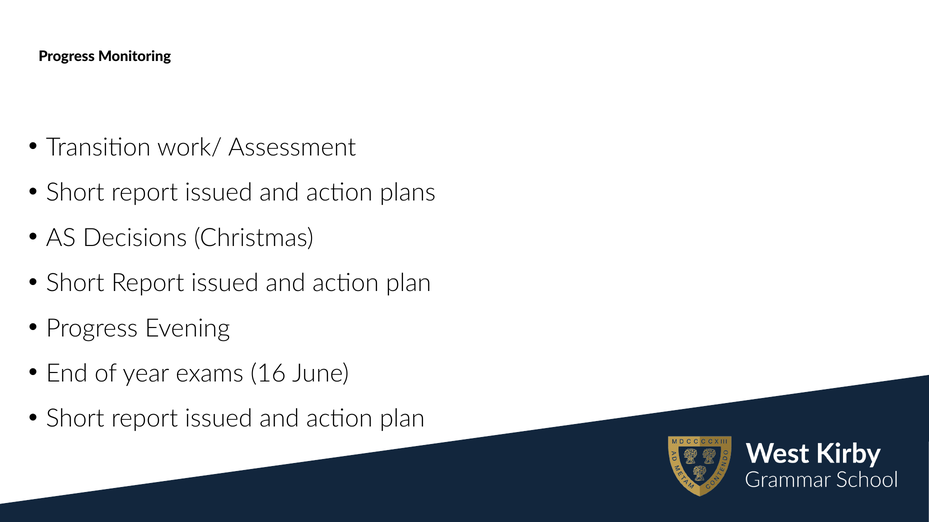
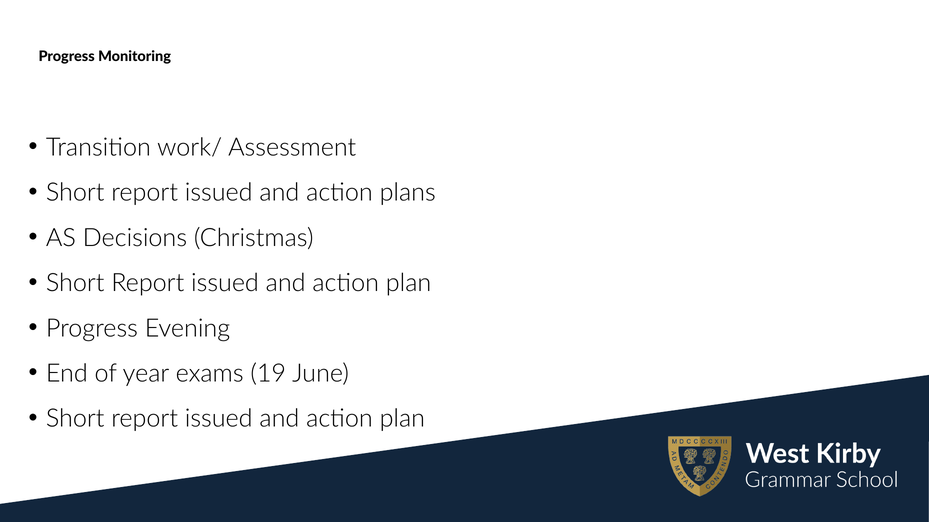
16: 16 -> 19 (268, 374)
